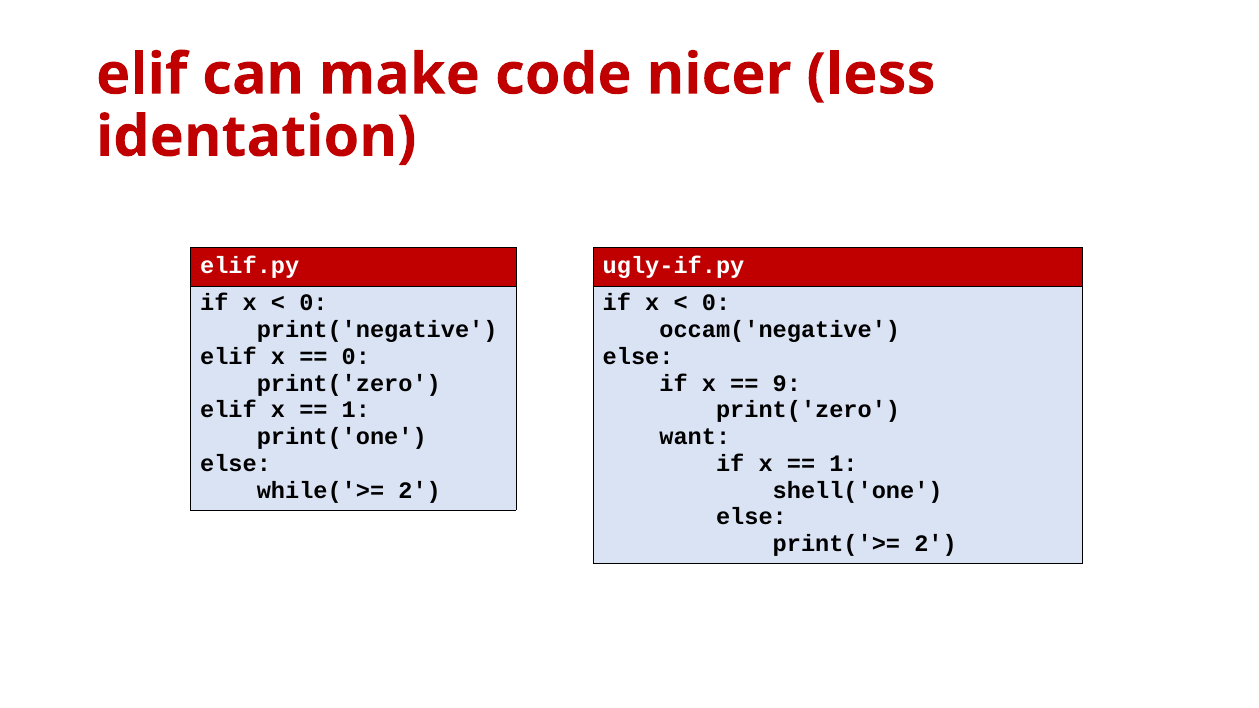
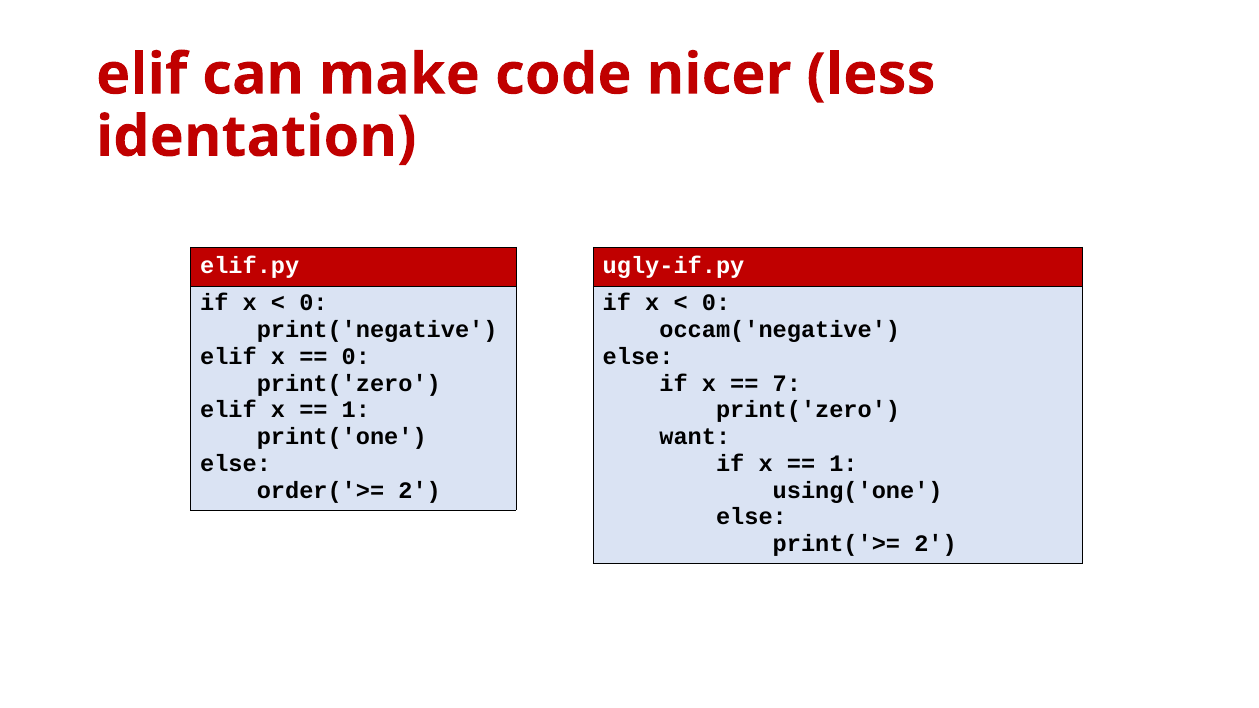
9: 9 -> 7 (787, 383)
while('>=: while('>= -> order('>= (321, 490)
shell('one: shell('one -> using('one (858, 490)
